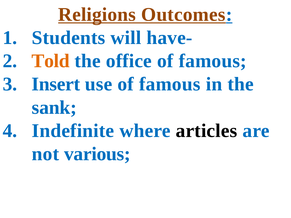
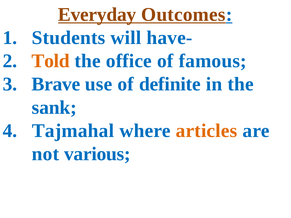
Religions: Religions -> Everyday (97, 14)
Insert: Insert -> Brave (56, 84)
use of famous: famous -> definite (170, 84)
Indefinite: Indefinite -> Tajmahal (73, 131)
articles colour: black -> orange (206, 131)
